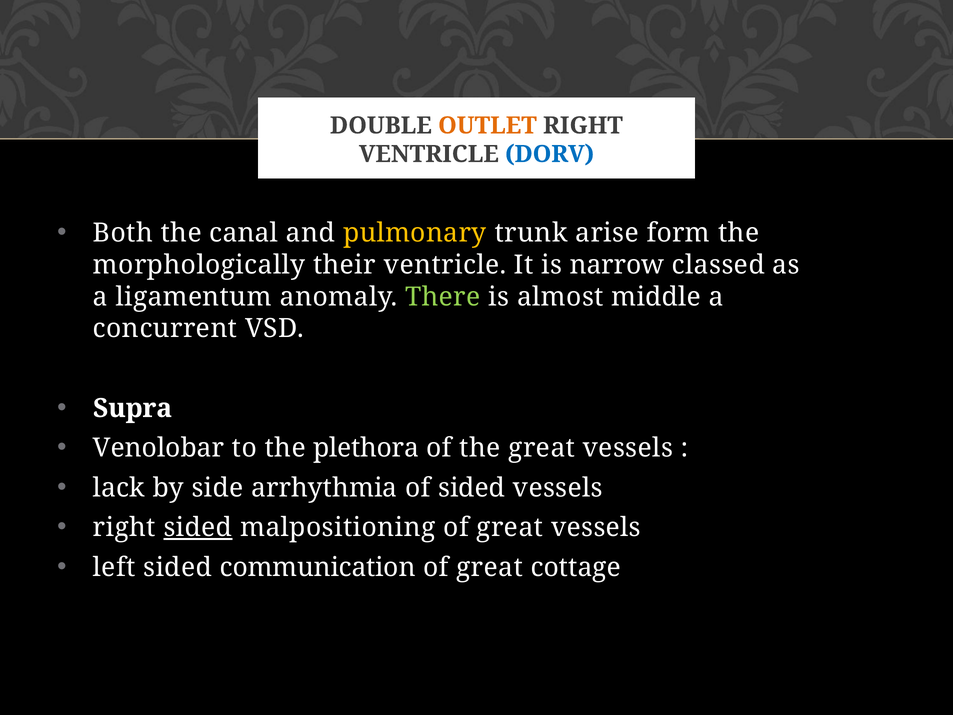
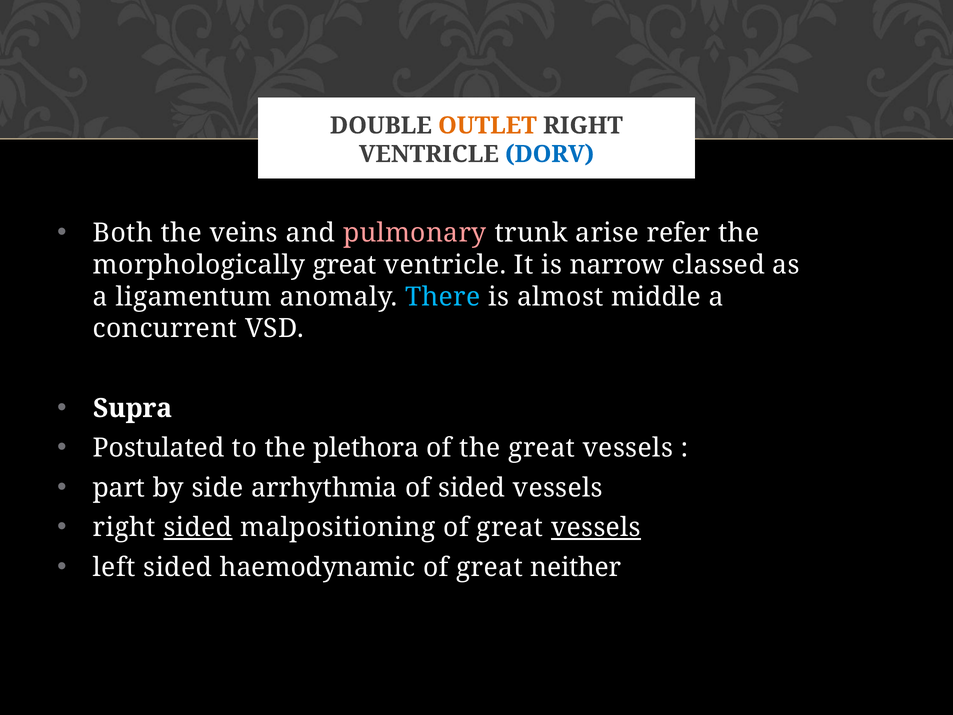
canal: canal -> veins (244, 233)
pulmonary colour: yellow -> pink (415, 233)
form: form -> refer (678, 233)
morphologically their: their -> great (345, 265)
There colour: light green -> light blue (443, 297)
Venolobar: Venolobar -> Postulated (159, 448)
lack: lack -> part (119, 488)
vessels underline: none -> present (596, 527)
communication: communication -> haemodynamic (318, 567)
cottage: cottage -> neither (576, 567)
